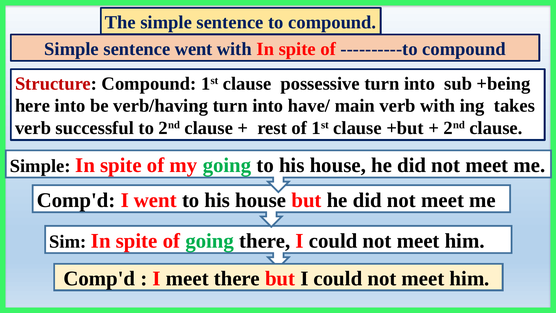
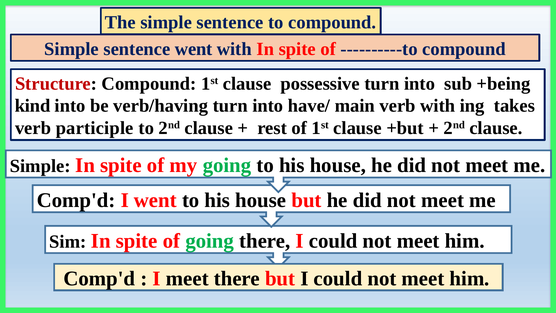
here: here -> kind (33, 106)
successful: successful -> participle (95, 128)
